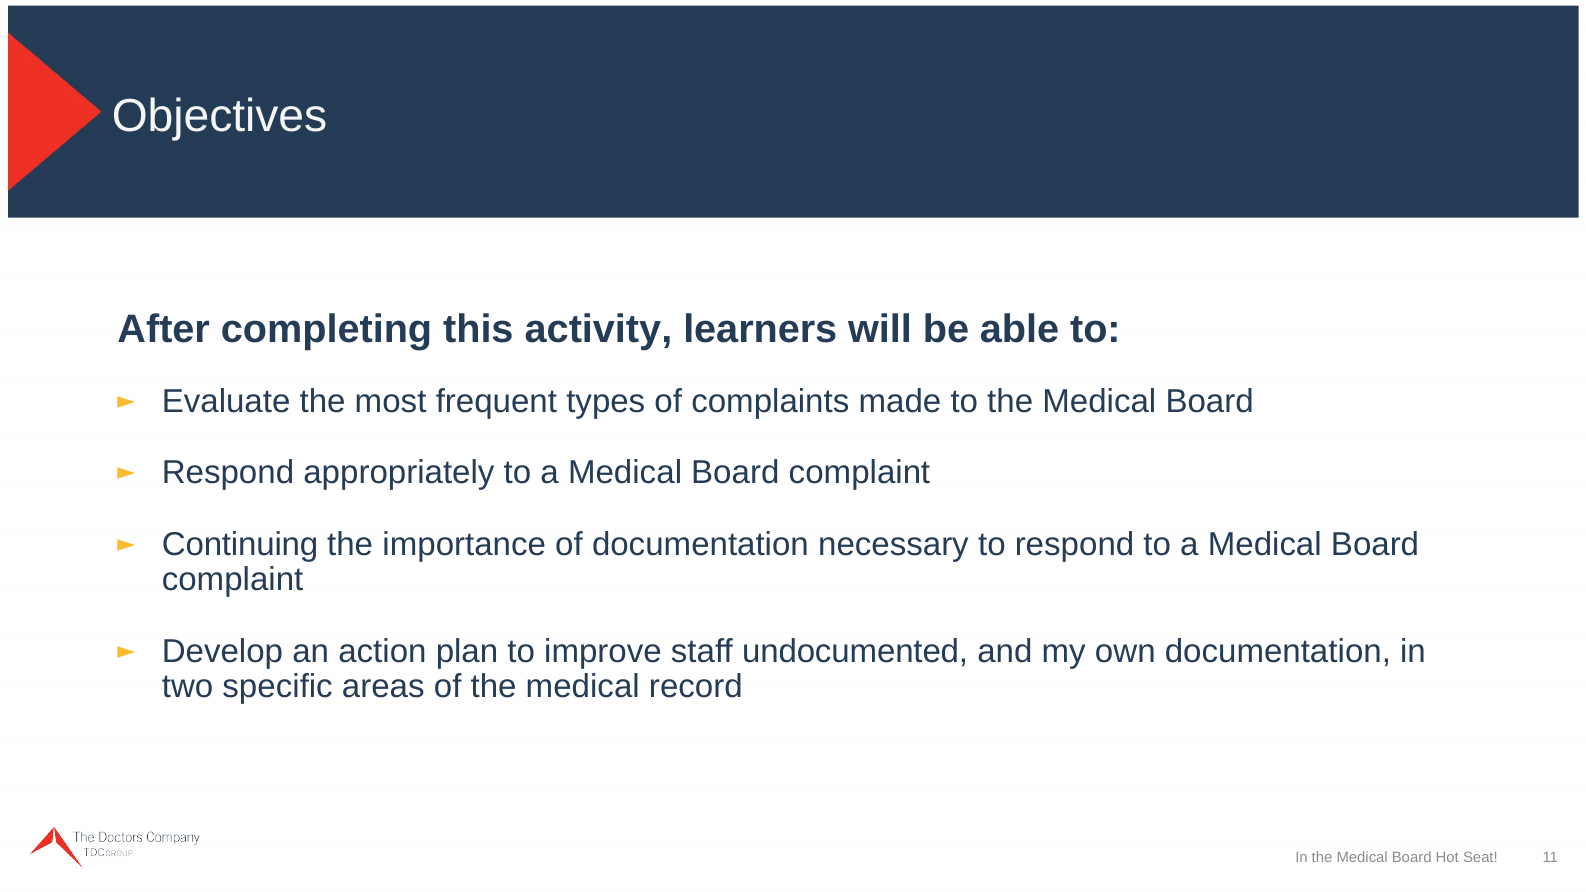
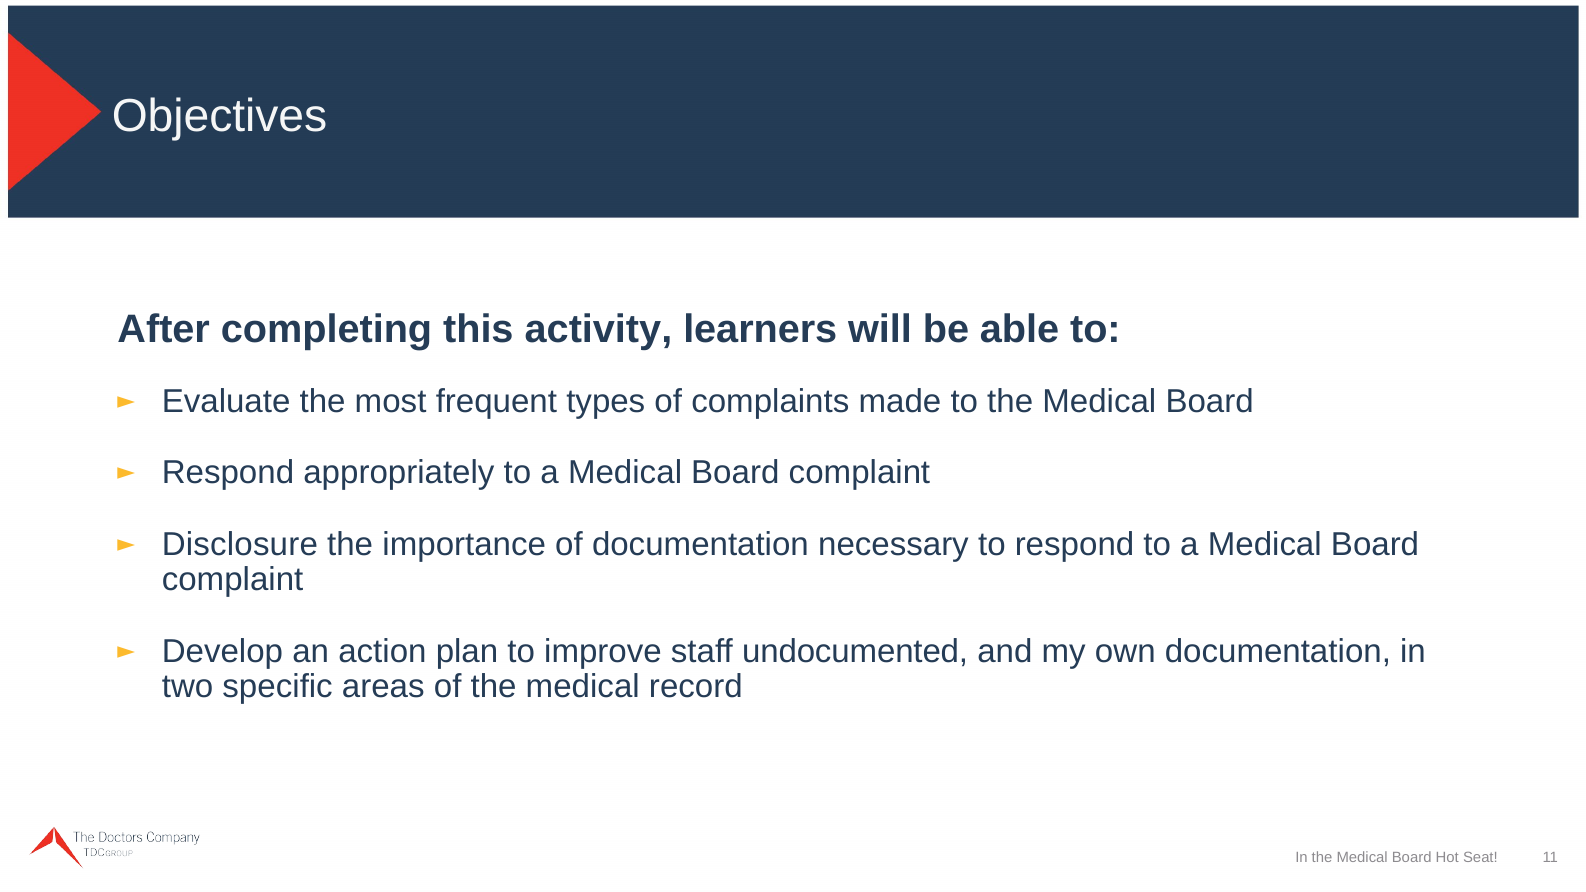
Continuing: Continuing -> Disclosure (240, 544)
